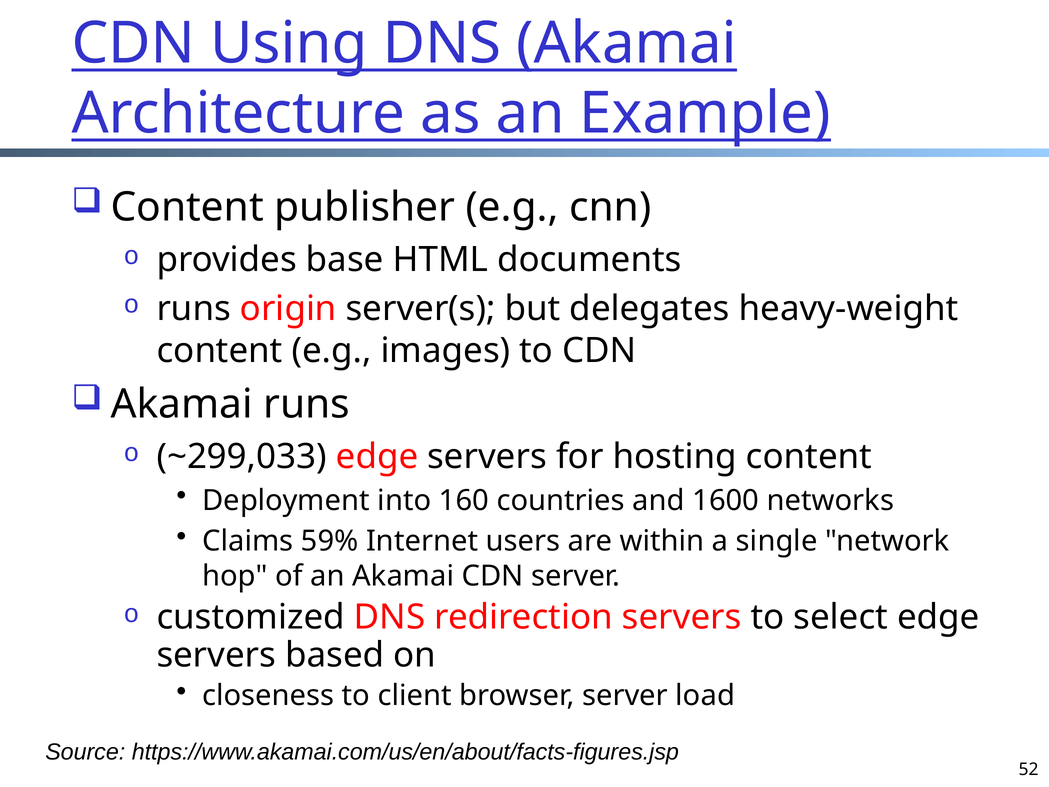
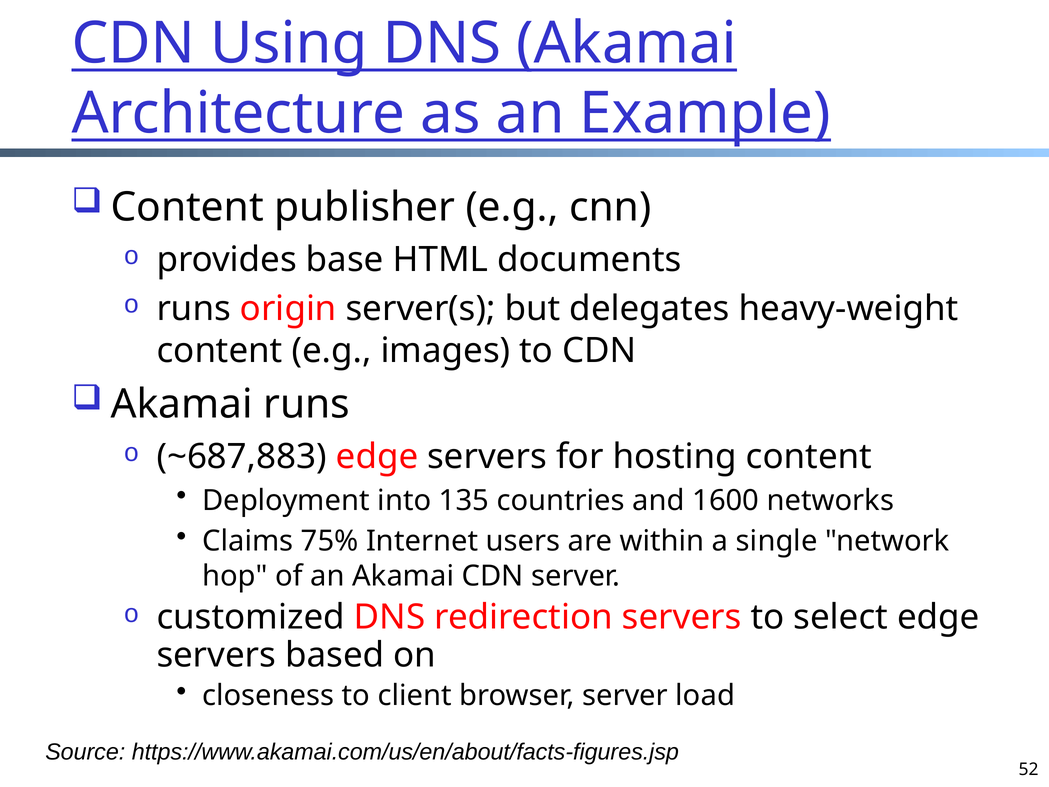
~299,033: ~299,033 -> ~687,883 (242, 456)
160: 160 -> 135 (464, 500)
59%: 59% -> 75% (330, 541)
